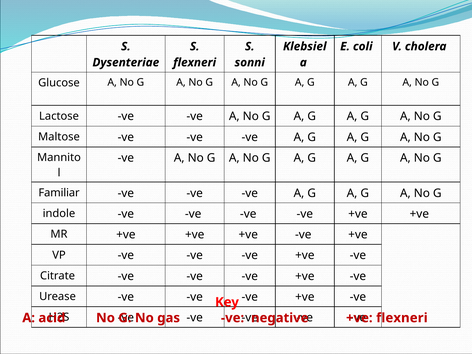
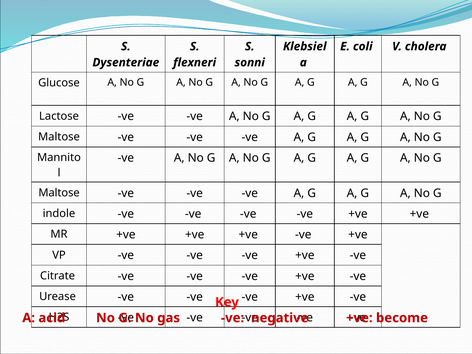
Familiar: Familiar -> Maltose (59, 193)
flexneri: flexneri -> become (402, 318)
